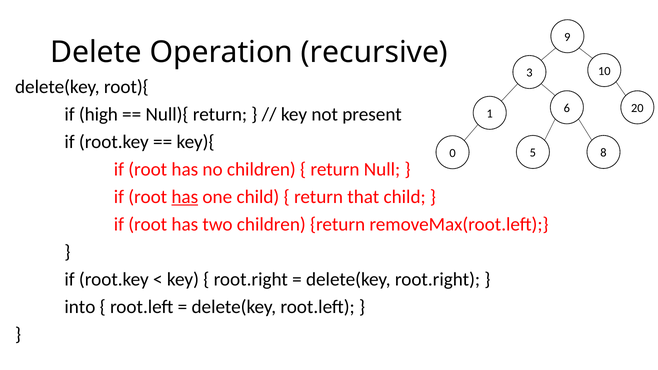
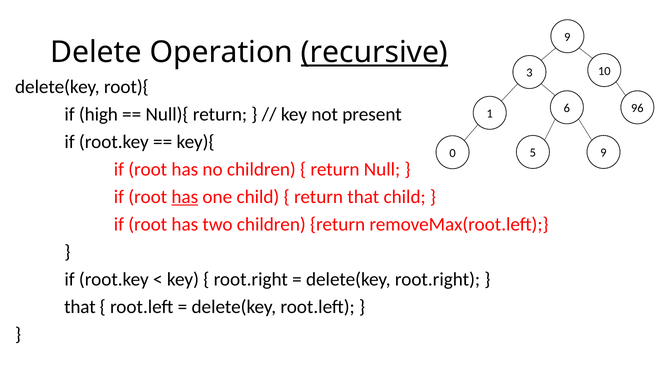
recursive underline: none -> present (374, 53)
20: 20 -> 96 (637, 108)
5 8: 8 -> 9 (603, 153)
into: into -> that (80, 307)
